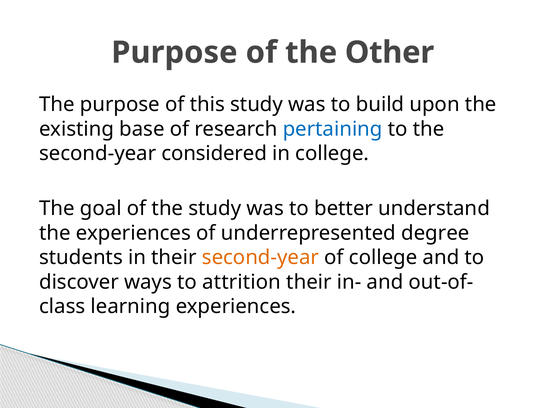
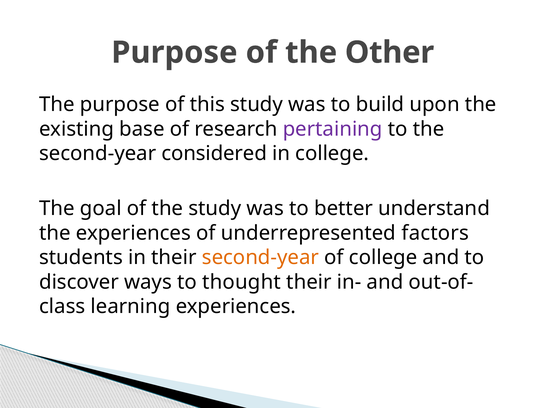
pertaining colour: blue -> purple (333, 129)
degree: degree -> factors (435, 233)
attrition: attrition -> thought (242, 283)
